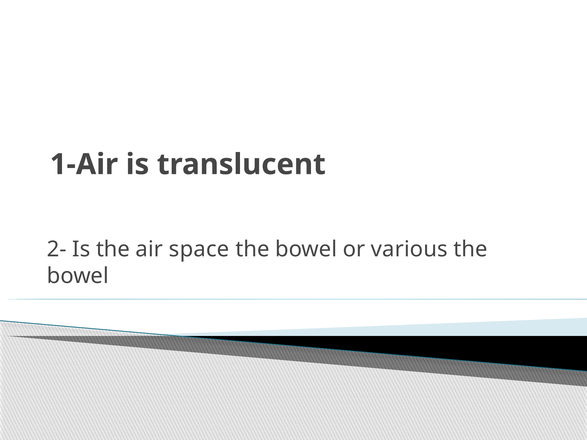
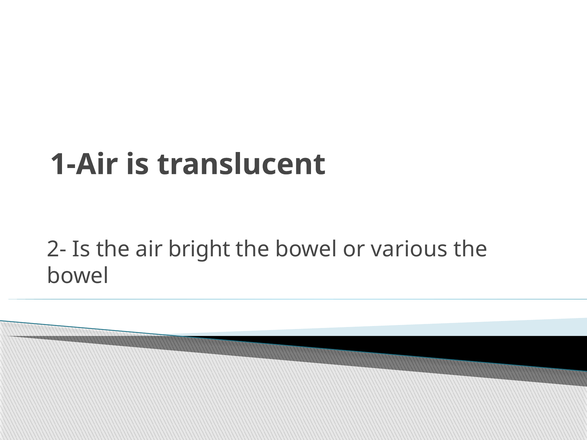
space: space -> bright (199, 250)
